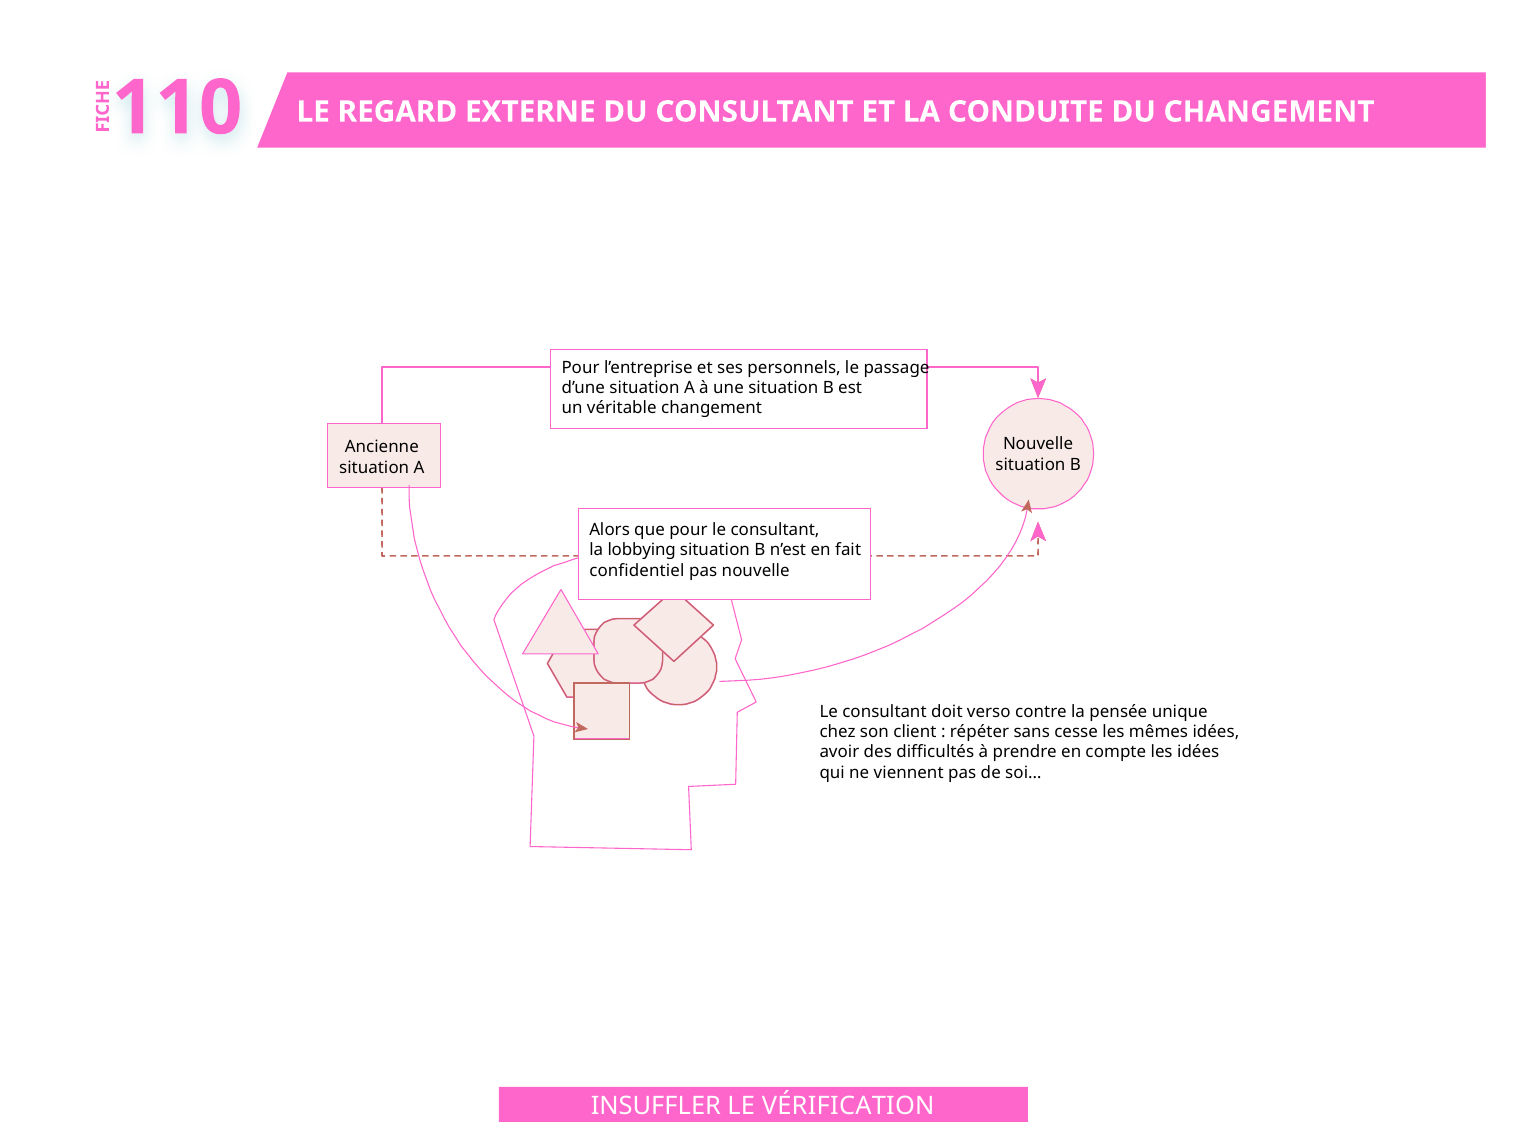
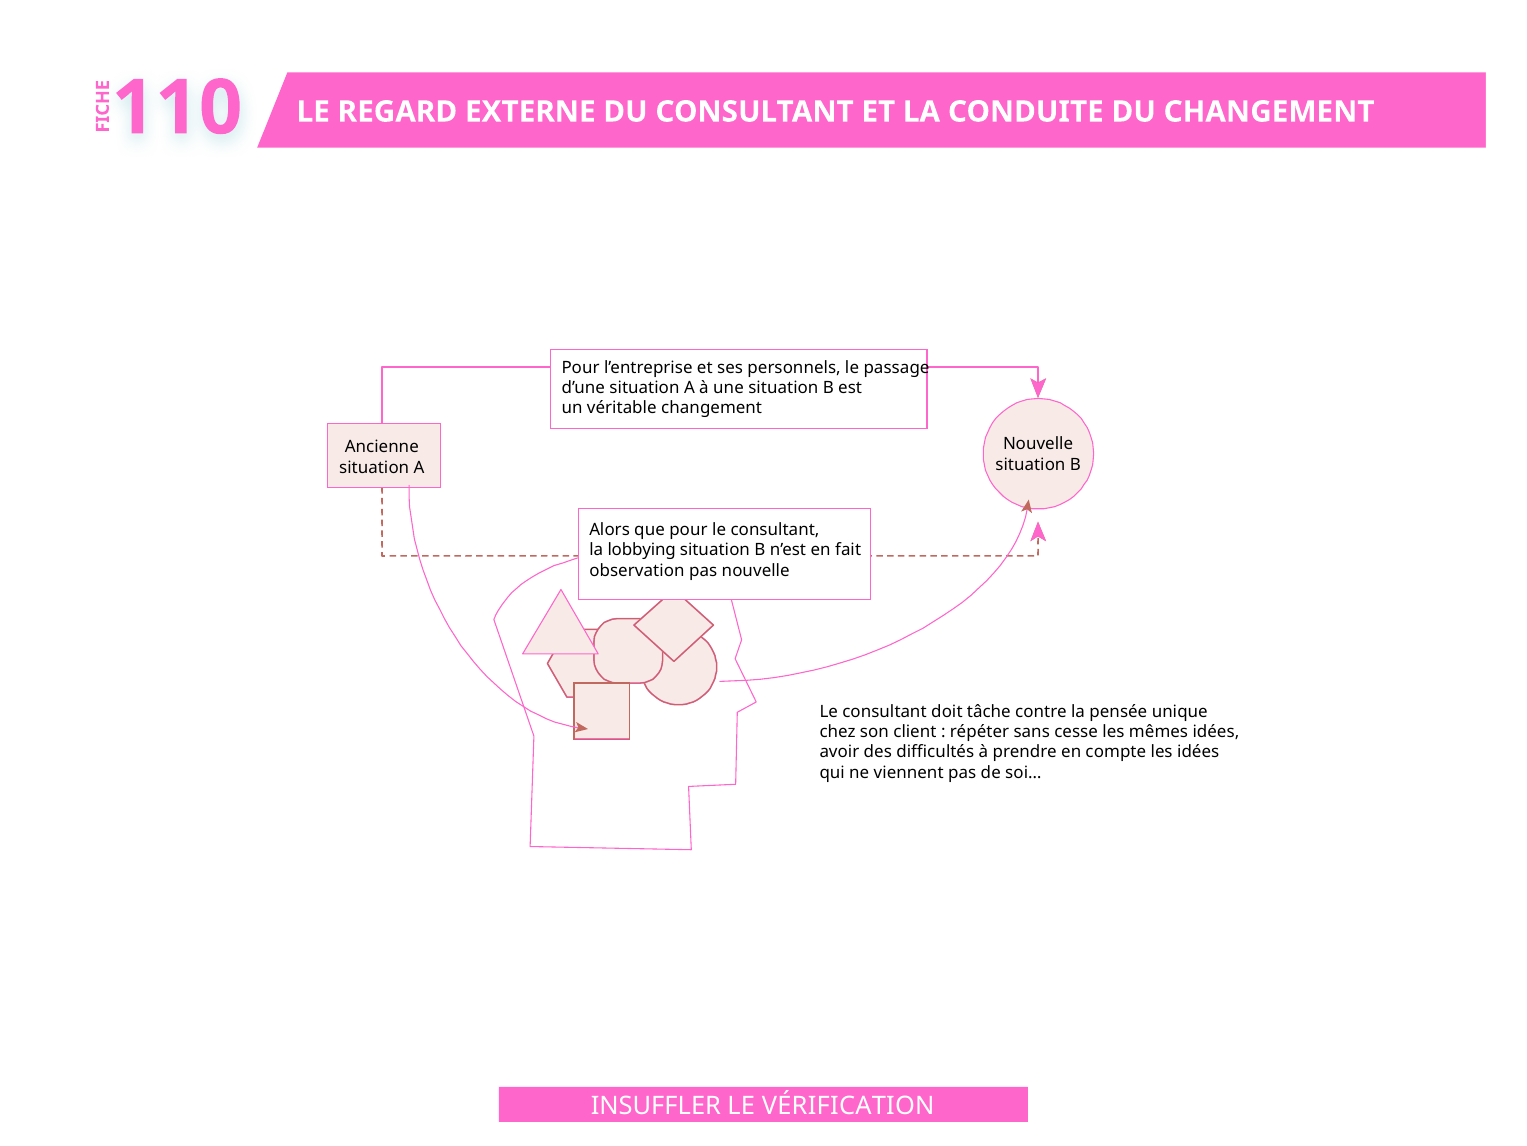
confidentiel: confidentiel -> observation (637, 570)
verso: verso -> tâche (989, 711)
